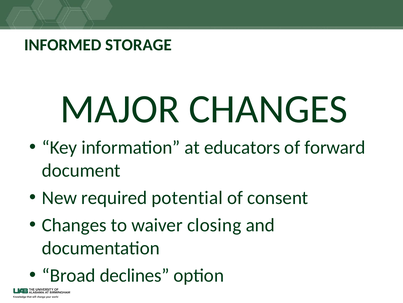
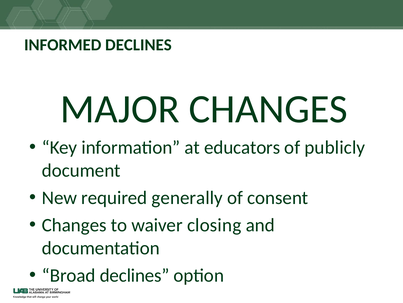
INFORMED STORAGE: STORAGE -> DECLINES (138, 45)
forward: forward -> publicly (335, 147)
potential: potential -> generally (187, 197)
